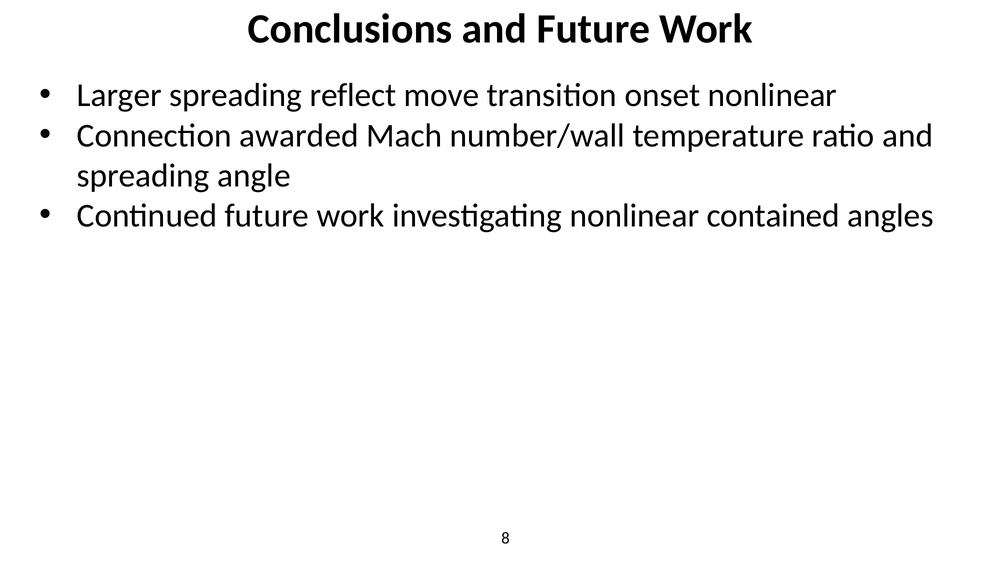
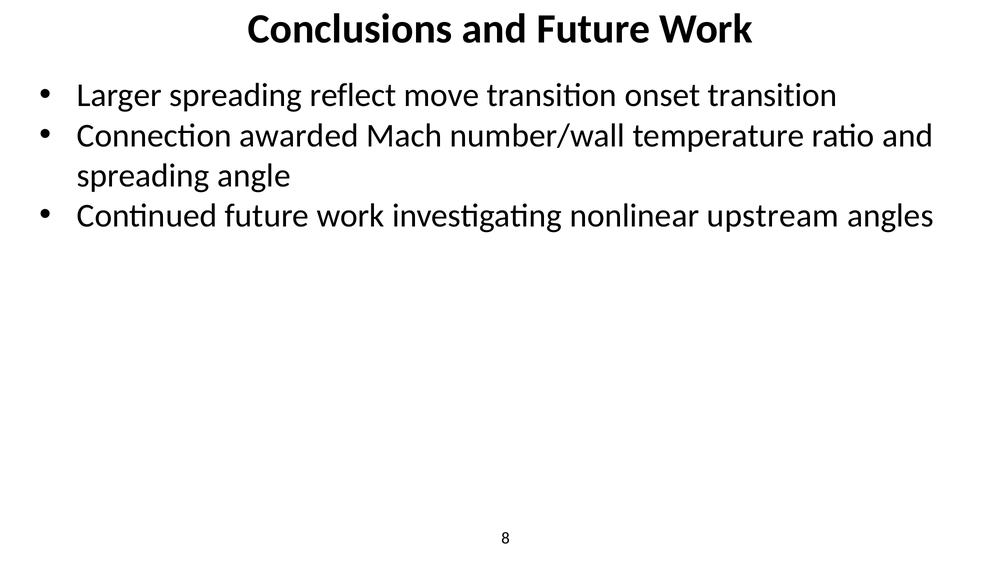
onset nonlinear: nonlinear -> transition (773, 95)
contained: contained -> upstream (773, 216)
